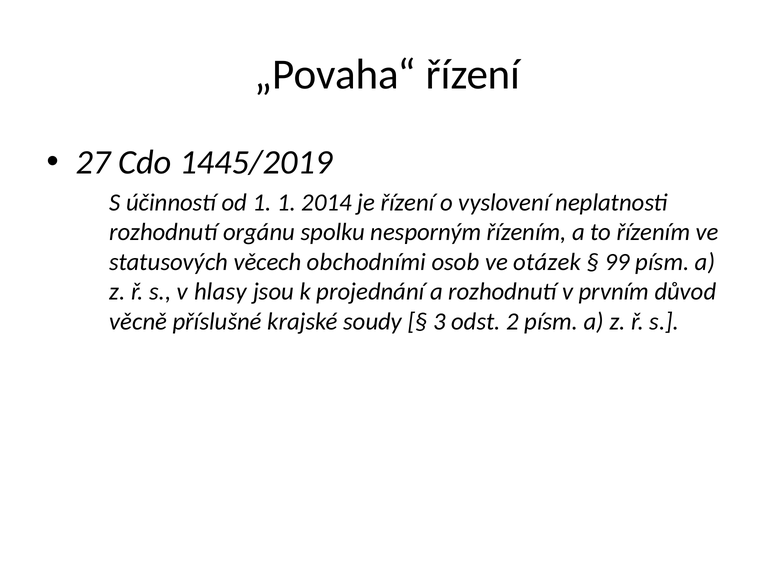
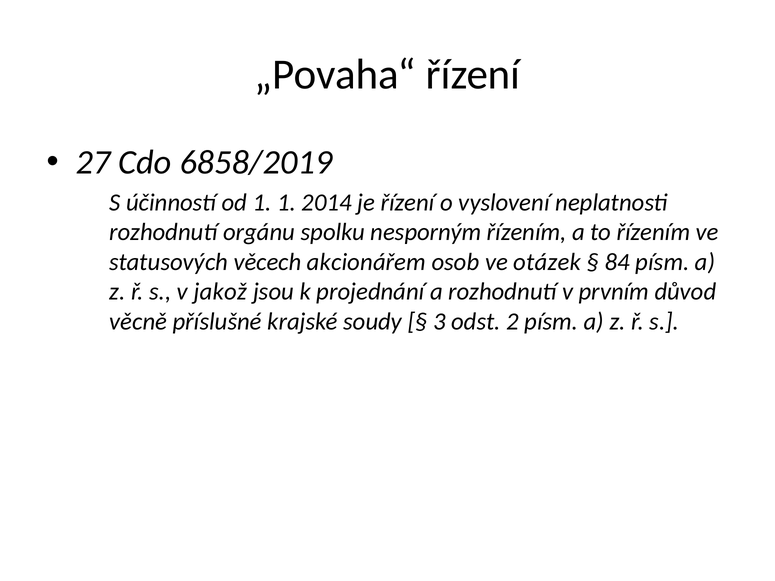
1445/2019: 1445/2019 -> 6858/2019 (256, 163)
obchodními: obchodními -> akcionářem (366, 262)
99: 99 -> 84 (617, 262)
hlasy: hlasy -> jakož (220, 292)
